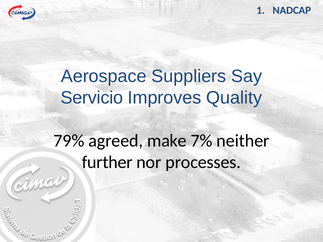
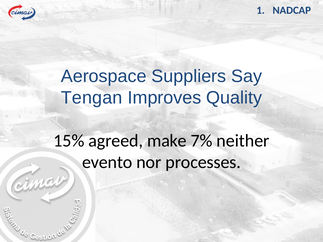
Servicio: Servicio -> Tengan (92, 98)
79%: 79% -> 15% (69, 141)
further: further -> evento (107, 162)
